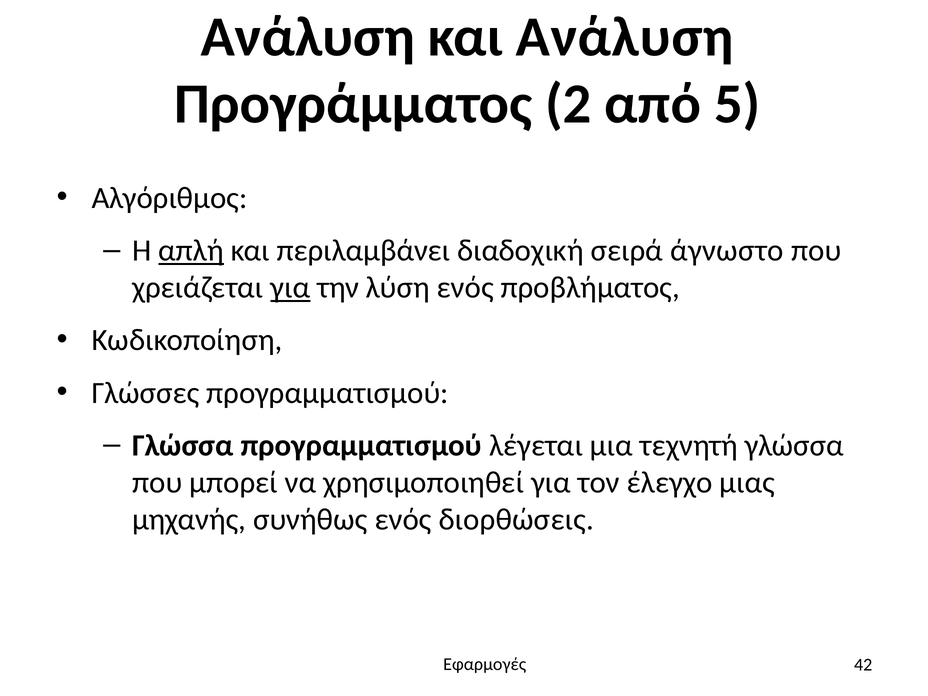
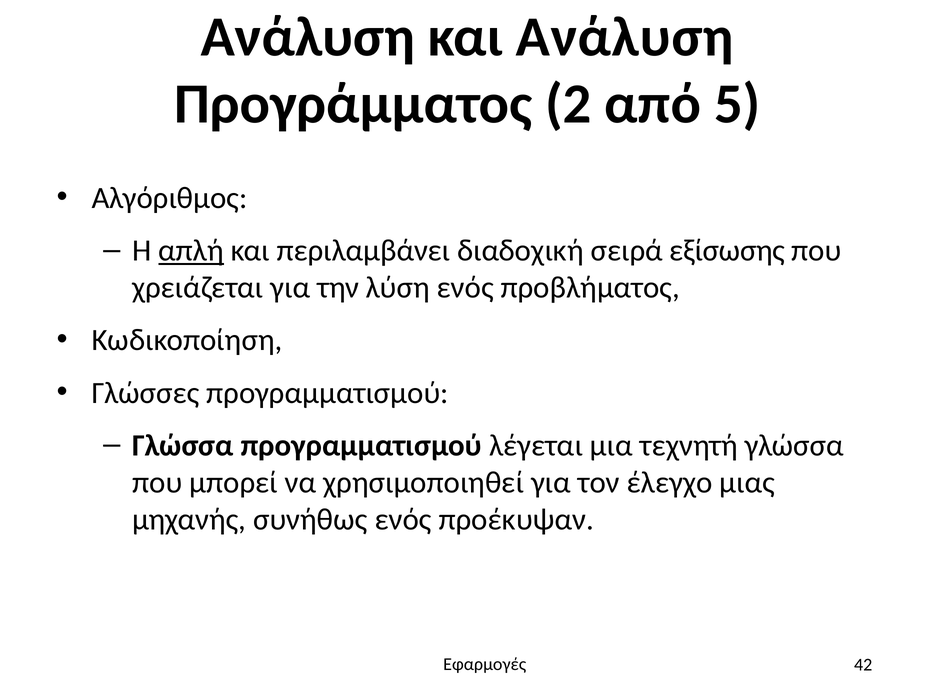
άγνωστο: άγνωστο -> εξίσωσης (727, 251)
για underline: present -> none (290, 288)
διορθώσεις: διορθώσεις -> προέκυψαν (516, 520)
